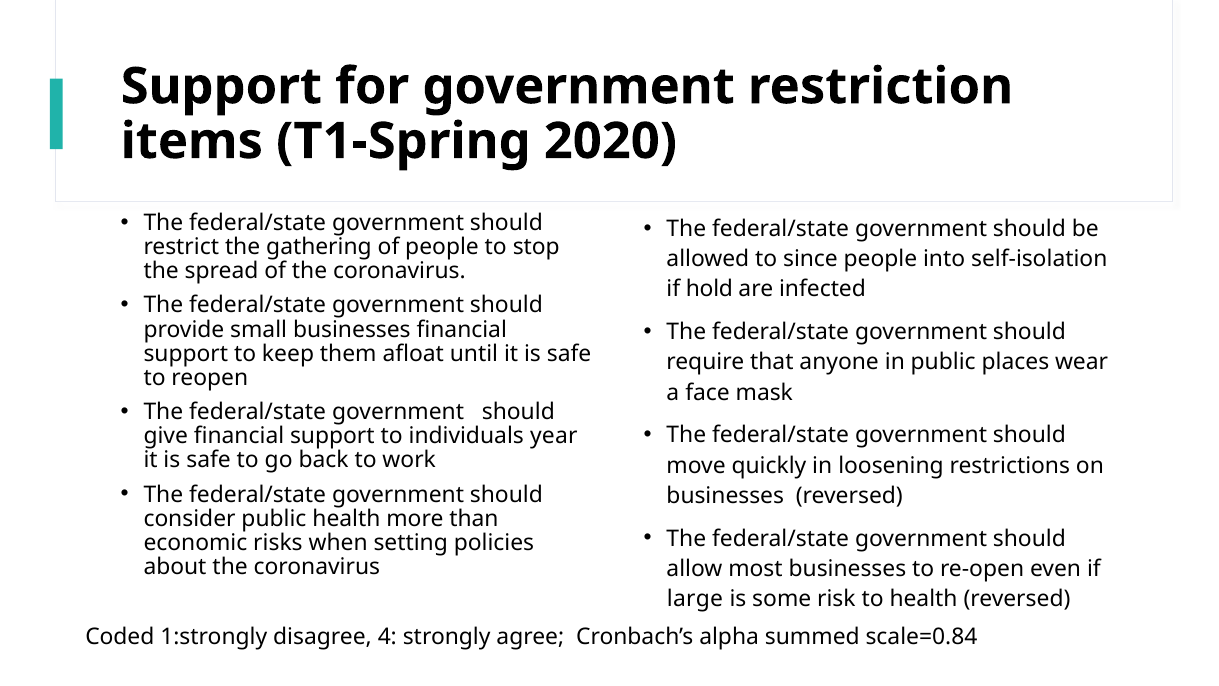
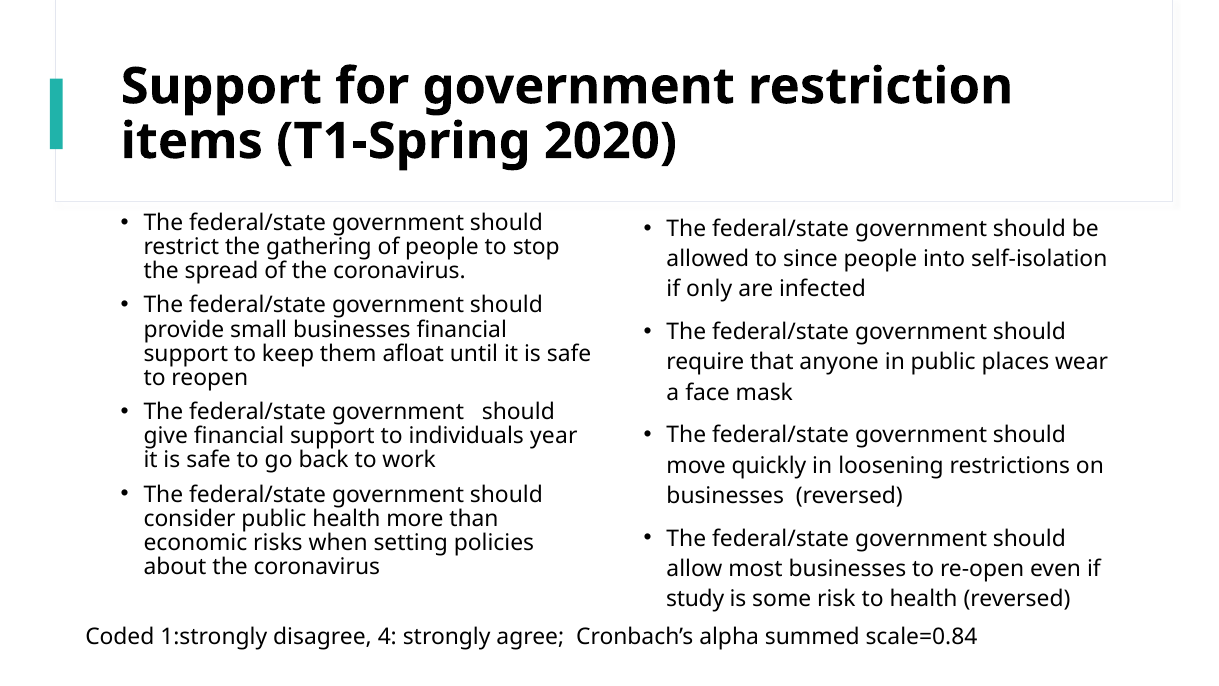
hold: hold -> only (709, 289)
large: large -> study (695, 599)
